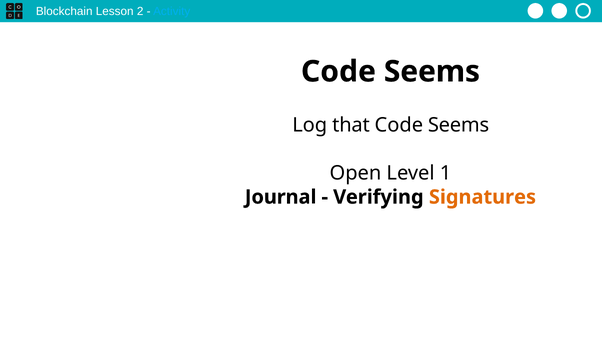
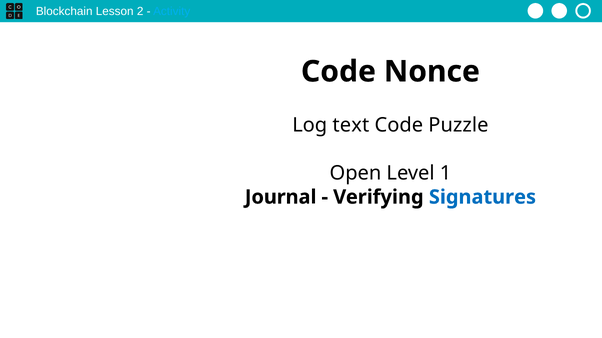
Seems: Seems -> Nonce (432, 72)
that: that -> text (351, 125)
Seems: Seems -> Puzzle (458, 125)
Signatures colour: orange -> blue (482, 197)
